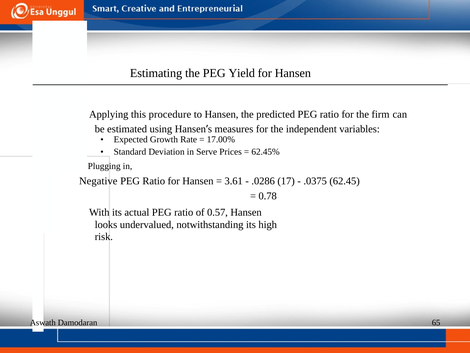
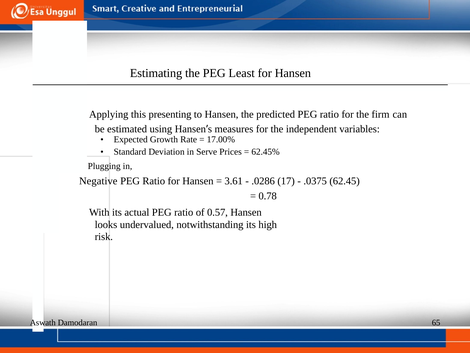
Yield: Yield -> Least (242, 73)
procedure: procedure -> presenting (170, 114)
